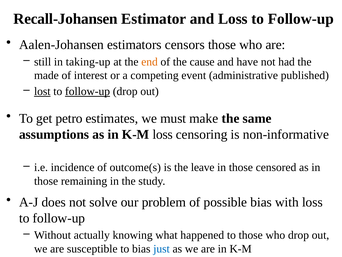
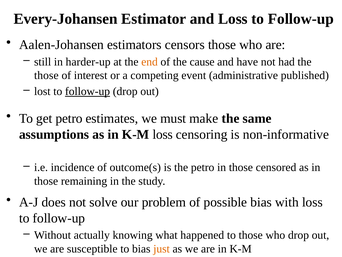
Recall-Johansen: Recall-Johansen -> Every-Johansen (66, 19)
taking-up: taking-up -> harder-up (88, 62)
made: made -> those (46, 75)
lost underline: present -> none (42, 91)
the leave: leave -> petro (203, 167)
just colour: blue -> orange (162, 248)
